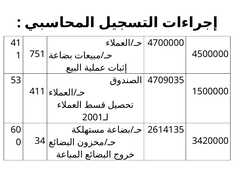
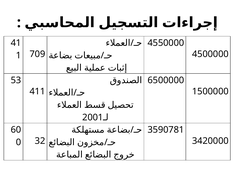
4700000: 4700000 -> 4550000 (166, 43)
751: 751 -> 709 (37, 54)
4709035: 4709035 -> 6500000 (166, 80)
2614135: 2614135 -> 3590781 (166, 130)
34: 34 -> 32 (40, 141)
